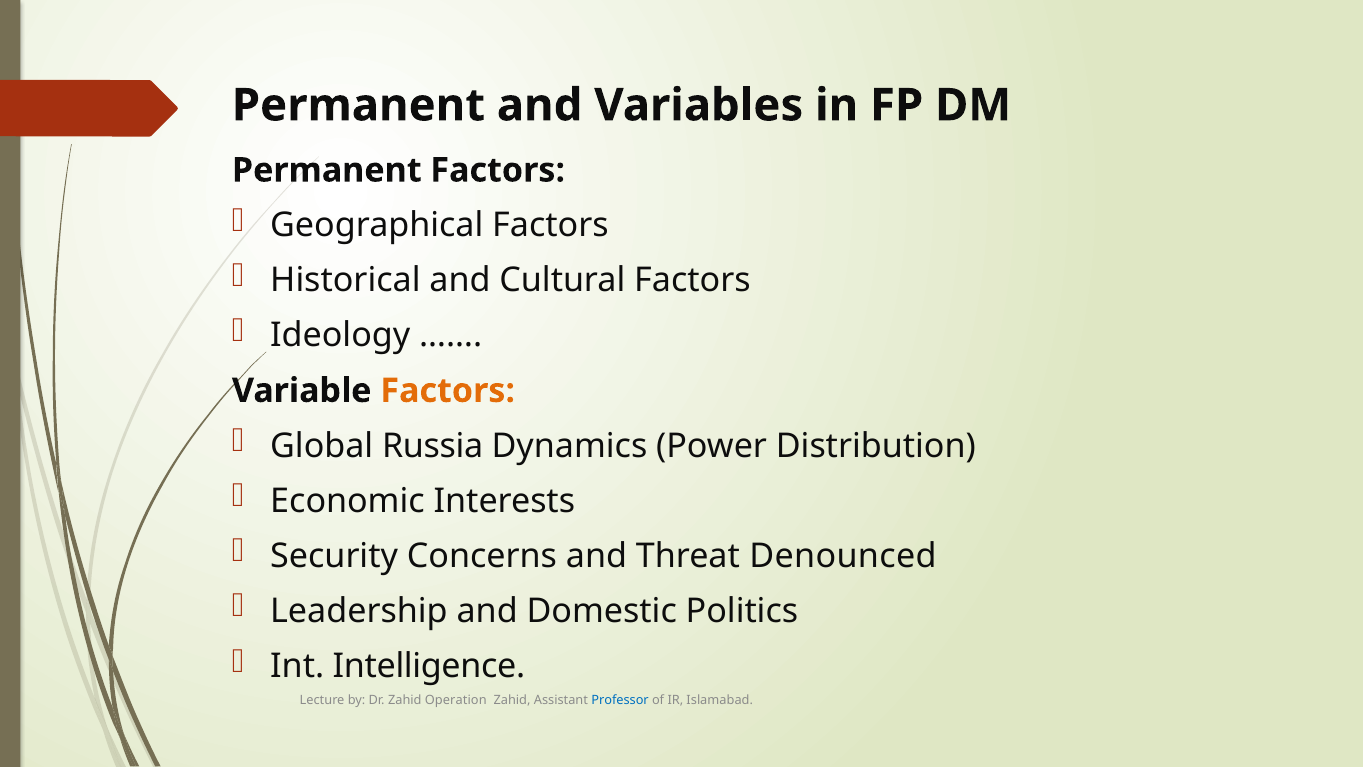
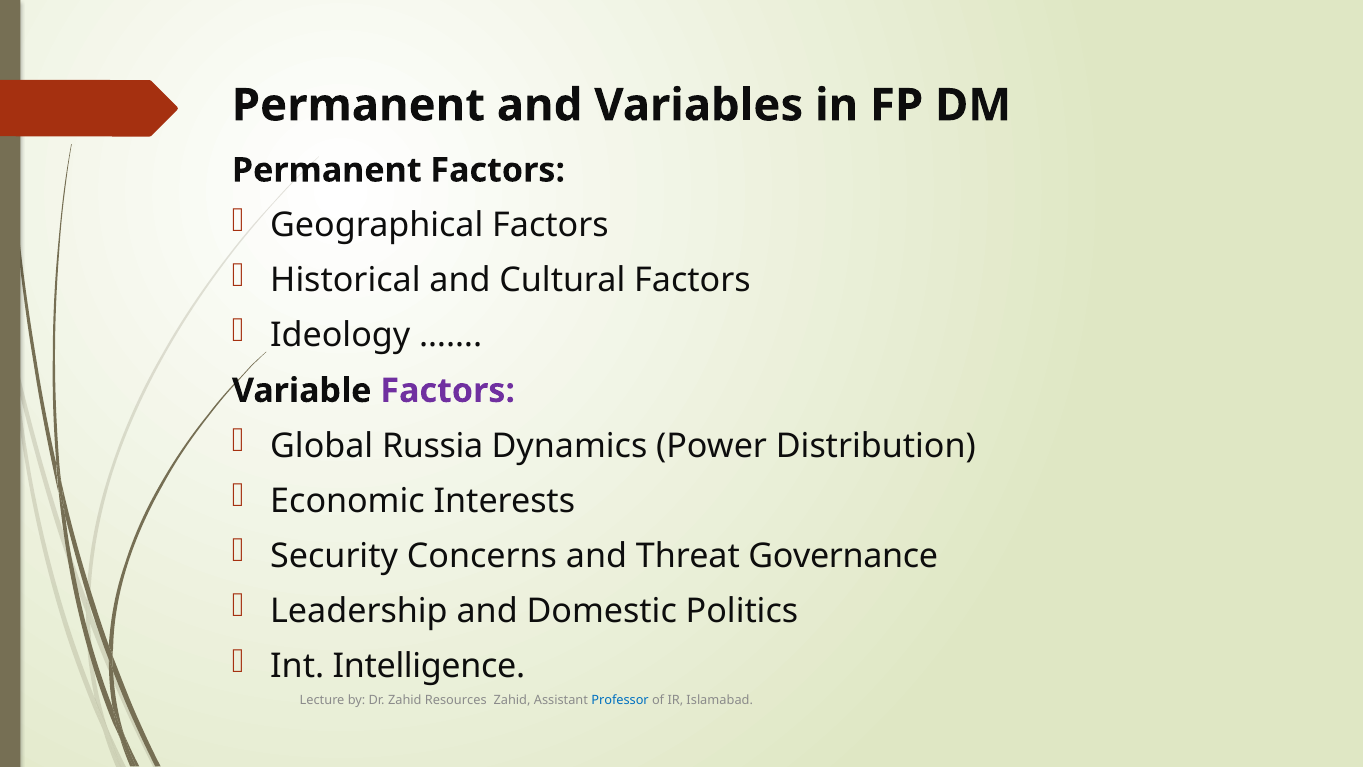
Factors colour: orange -> purple (448, 391)
Denounced: Denounced -> Governance (843, 556)
Operation: Operation -> Resources (456, 700)
